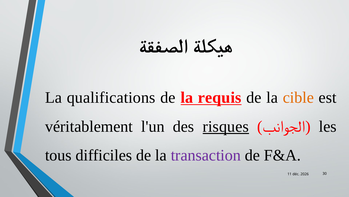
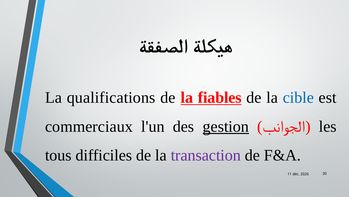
requis: requis -> fiables (220, 97)
cible colour: orange -> blue (298, 97)
véritablement: véritablement -> commerciaux (89, 126)
risques: risques -> gestion (226, 126)
